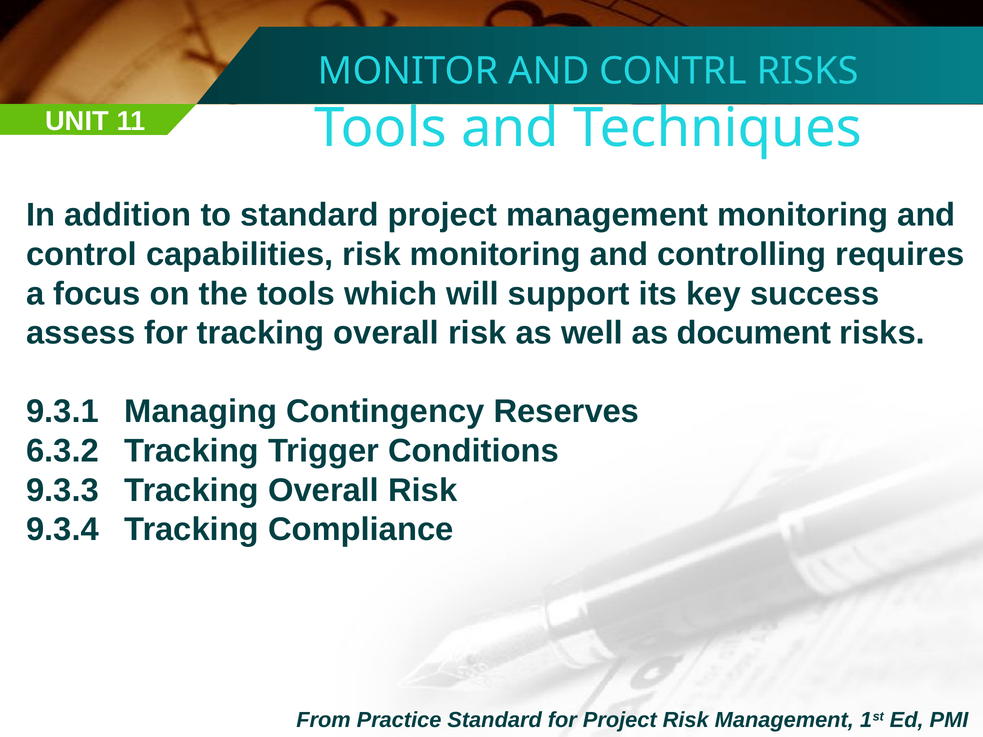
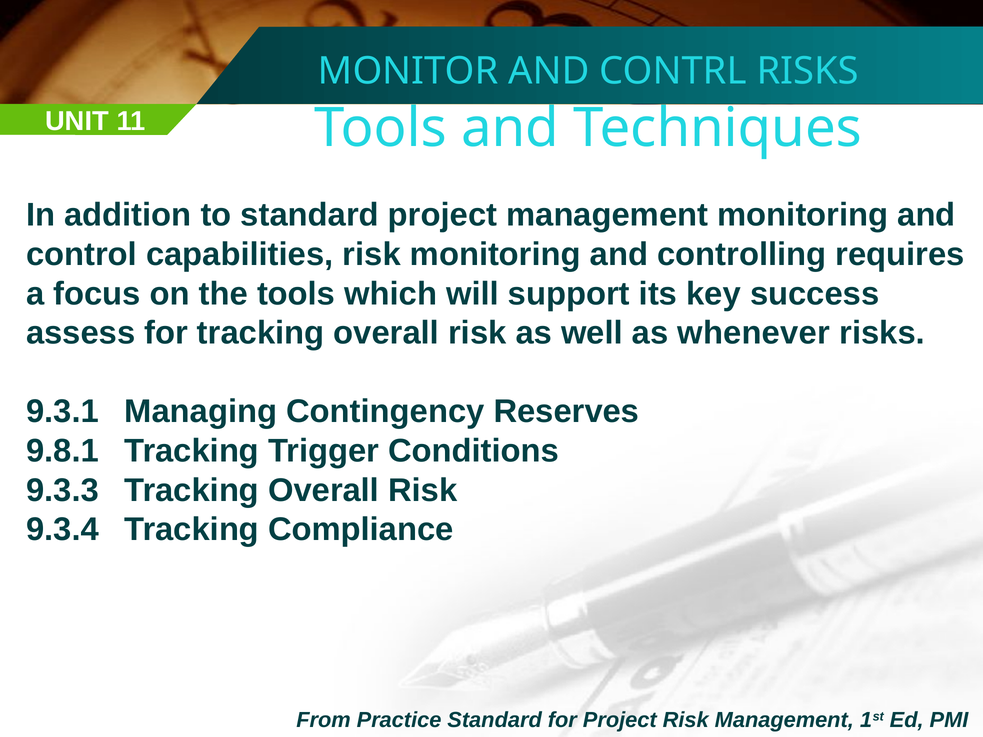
document: document -> whenever (754, 333)
6.3.2: 6.3.2 -> 9.8.1 (62, 451)
